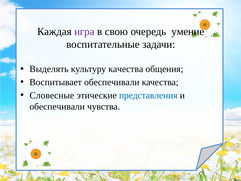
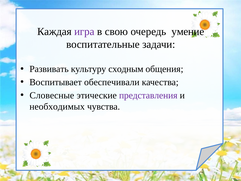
Выделять: Выделять -> Развивать (49, 69)
культуру качества: качества -> сходным (126, 69)
представления colour: blue -> purple (148, 95)
обеспечивали: обеспечивали -> необходимых (57, 106)
